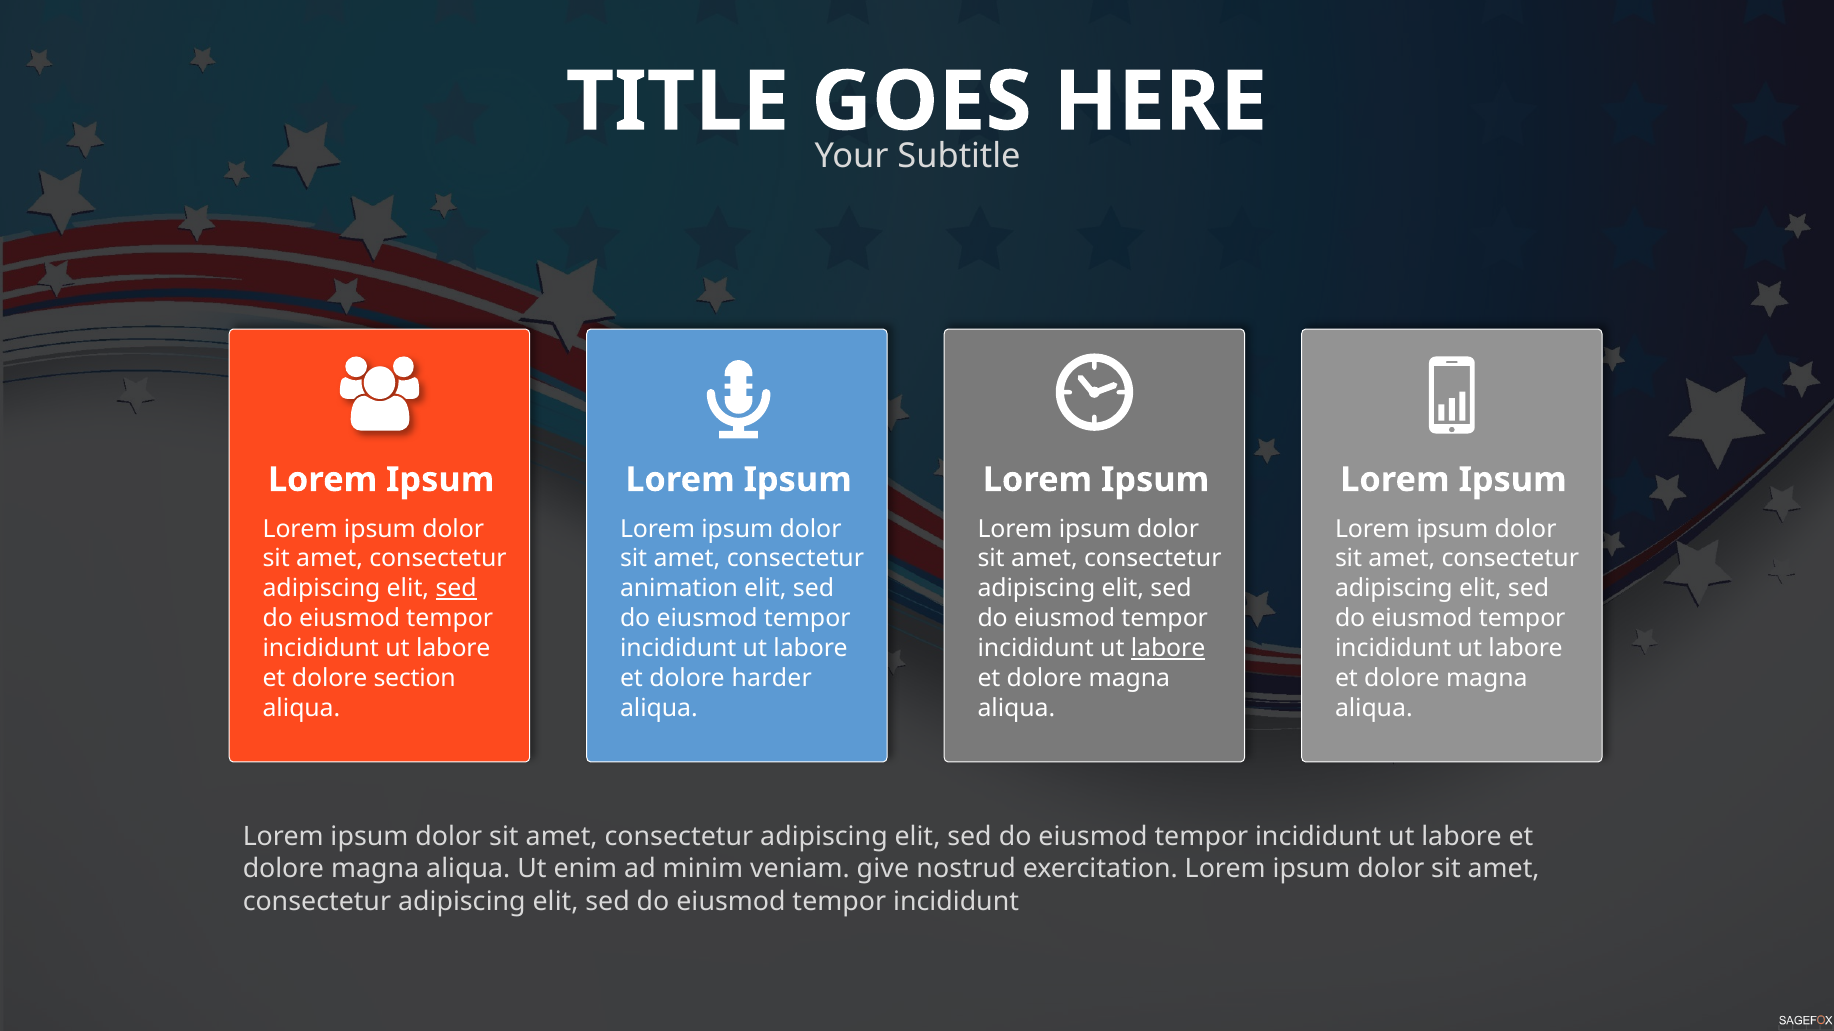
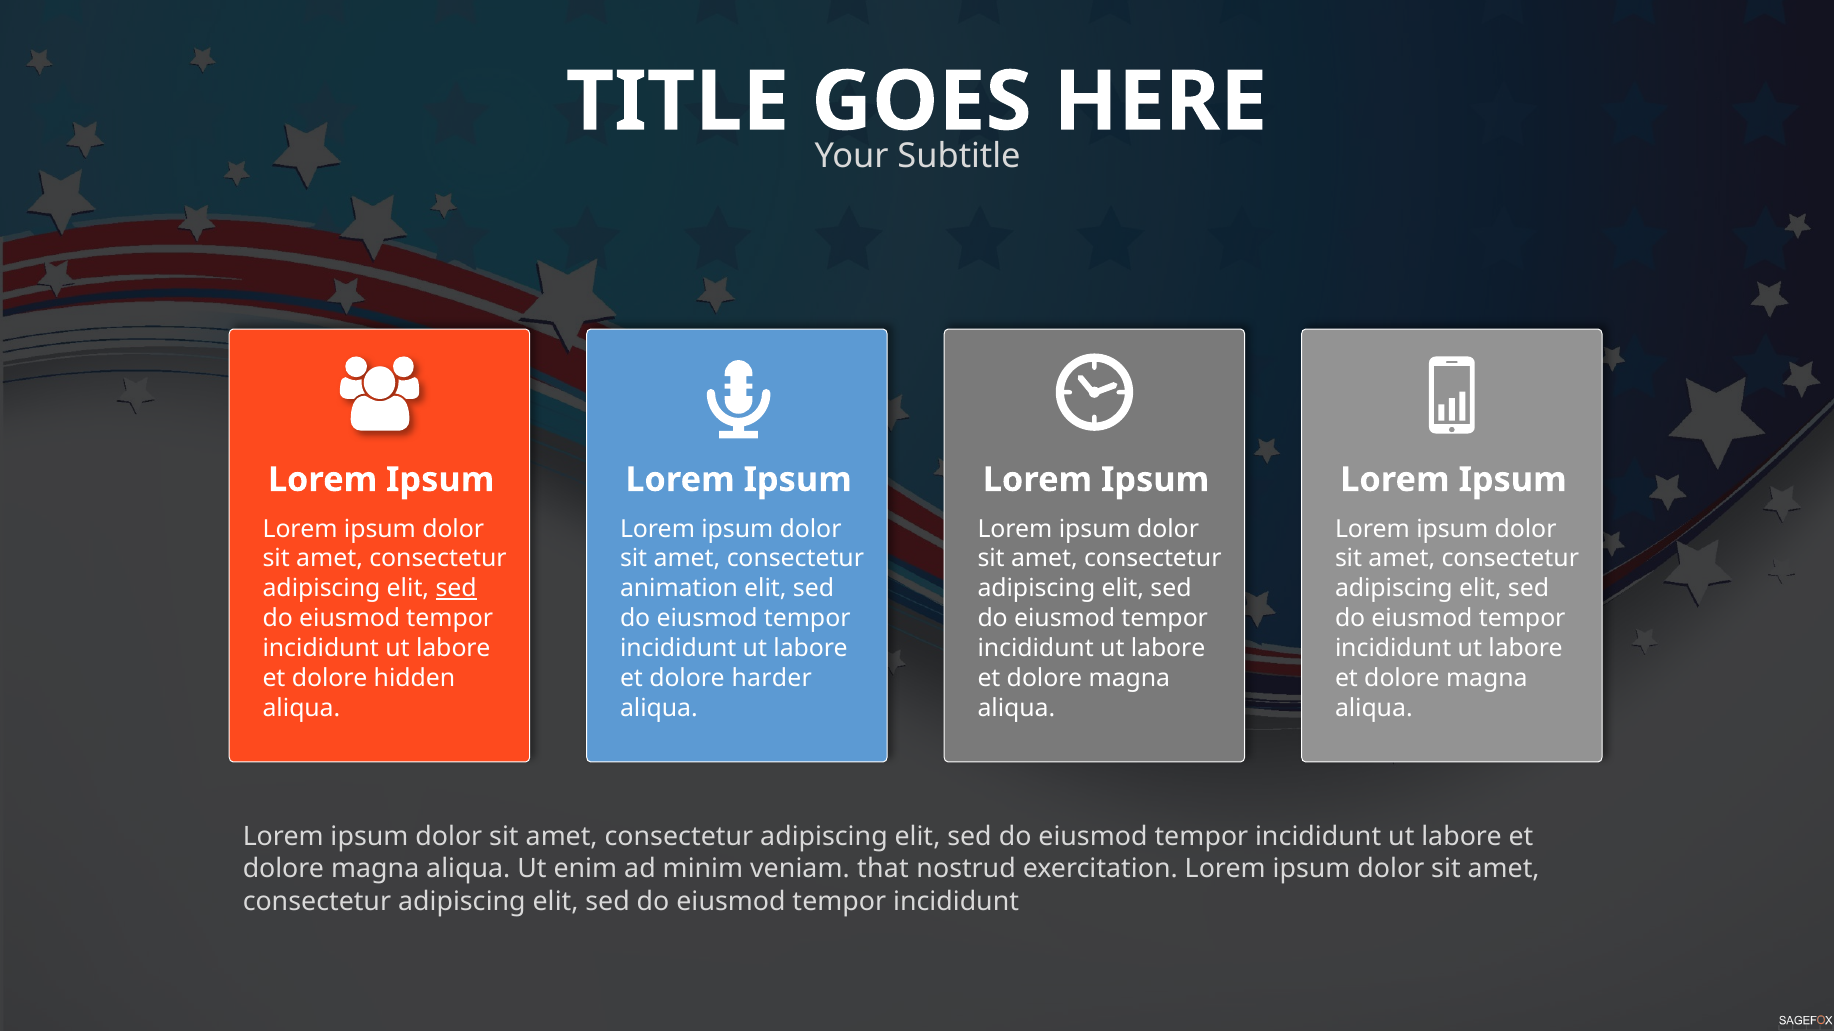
labore underline: present -> none (1168, 649)
section: section -> hidden (415, 678)
give: give -> that (883, 870)
